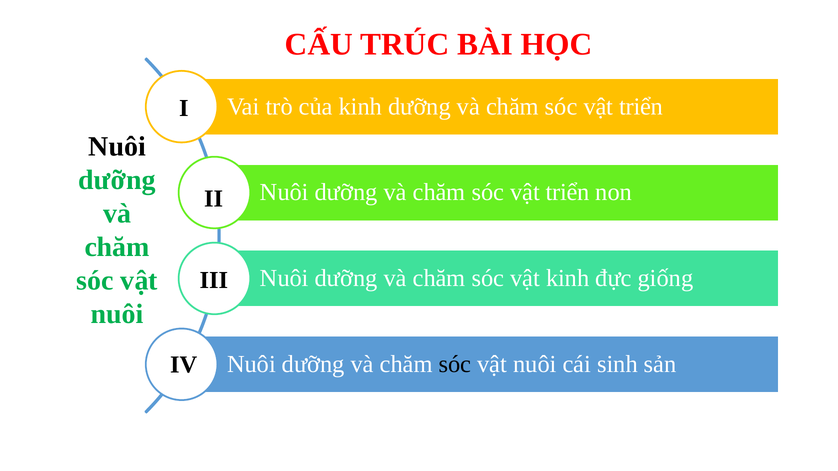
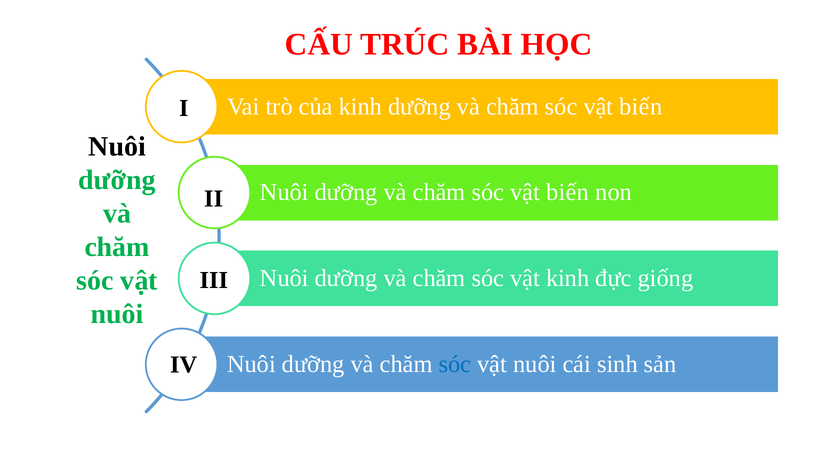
triển: triển -> biến (641, 107)
triển: triển -> biến (568, 193)
sóc colour: black -> blue (455, 364)
